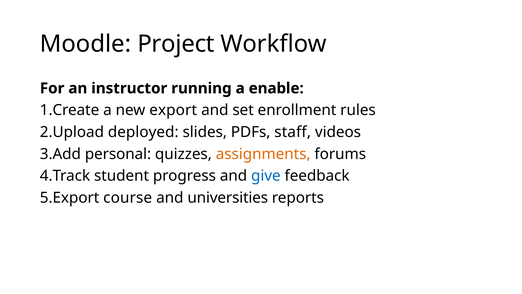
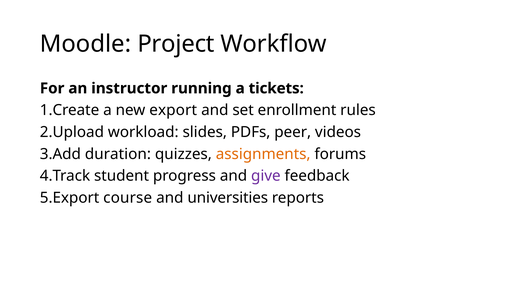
enable: enable -> tickets (276, 88)
deployed: deployed -> workload (143, 132)
staff: staff -> peer (293, 132)
personal: personal -> duration (118, 154)
give colour: blue -> purple (266, 176)
